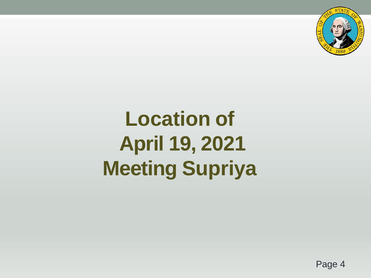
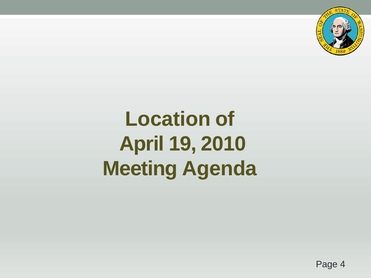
2021: 2021 -> 2010 (223, 144)
Supriya: Supriya -> Agenda (220, 169)
